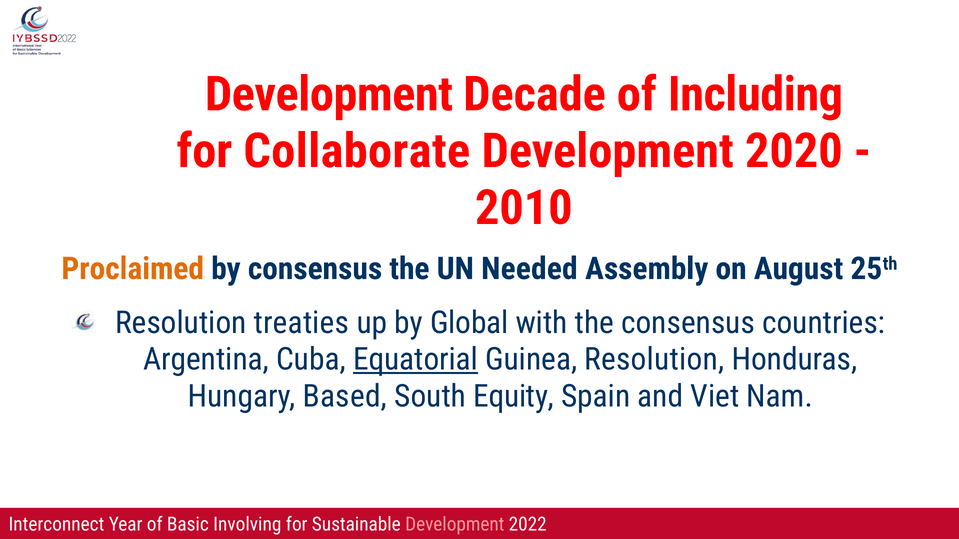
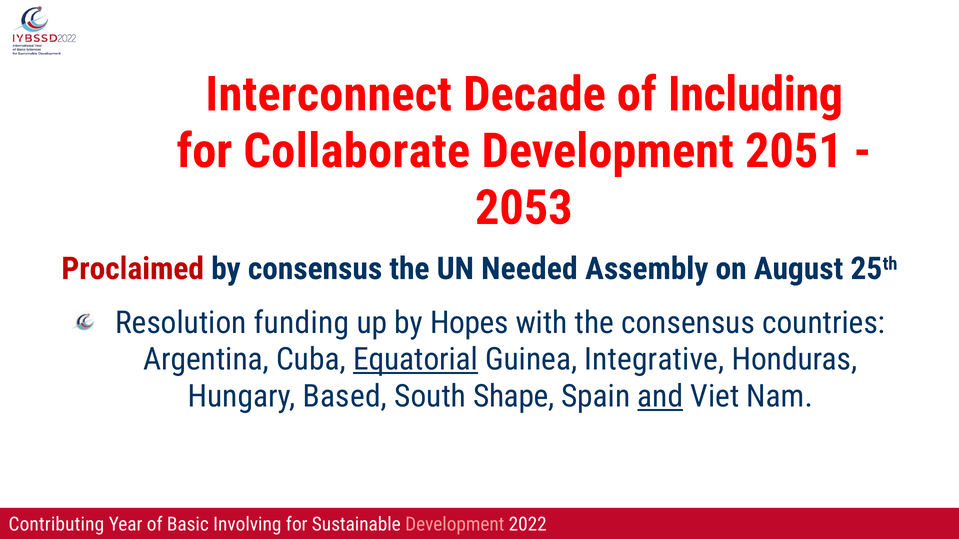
Development: Development -> Interconnect (329, 95)
2020: 2020 -> 2051 (794, 151)
2010: 2010 -> 2053 (524, 208)
Proclaimed colour: orange -> red (133, 269)
treaties: treaties -> funding (301, 323)
Global: Global -> Hopes (469, 323)
Guinea Resolution: Resolution -> Integrative (654, 360)
Equity: Equity -> Shape (514, 397)
and underline: none -> present (660, 397)
Interconnect: Interconnect -> Contributing (56, 525)
